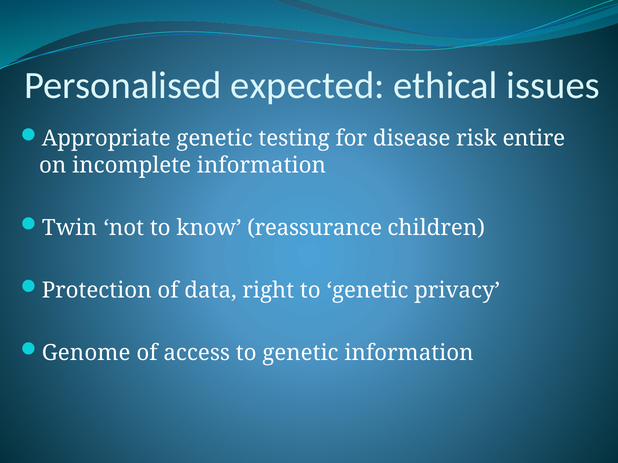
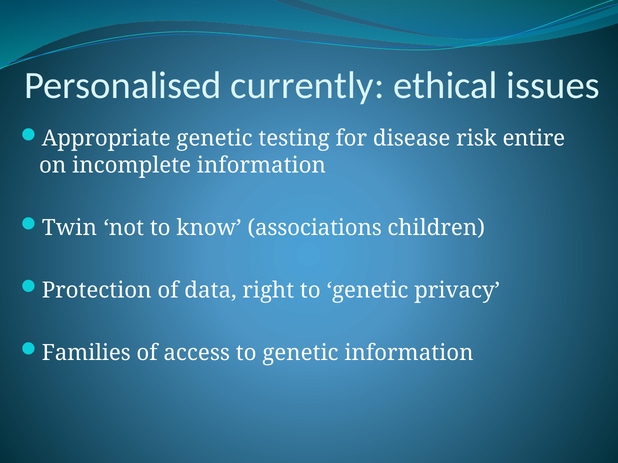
expected: expected -> currently (307, 86)
reassurance: reassurance -> associations (315, 228)
Genome: Genome -> Families (86, 353)
